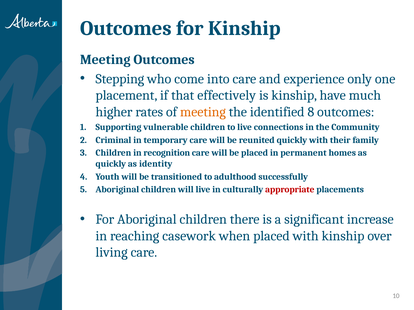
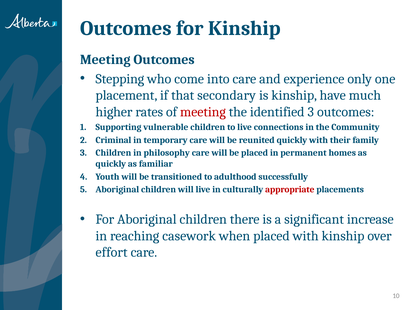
effectively: effectively -> secondary (227, 95)
meeting colour: orange -> red (203, 112)
identified 8: 8 -> 3 (311, 112)
recognition: recognition -> philosophy (167, 153)
identity: identity -> familiar (156, 164)
living: living -> effort (112, 253)
